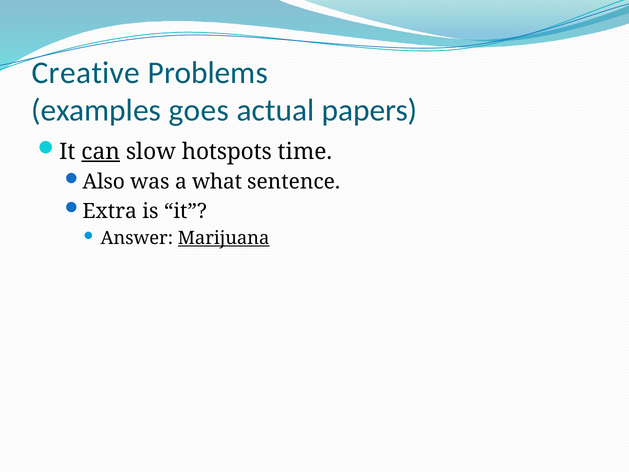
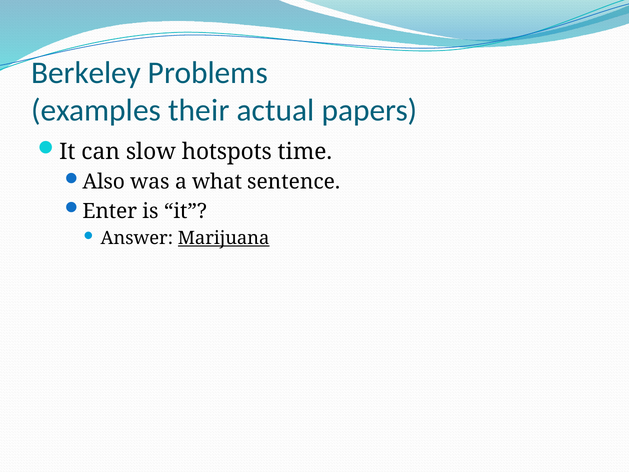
Creative: Creative -> Berkeley (86, 73)
goes: goes -> their (199, 110)
can underline: present -> none (101, 151)
Extra: Extra -> Enter (110, 211)
